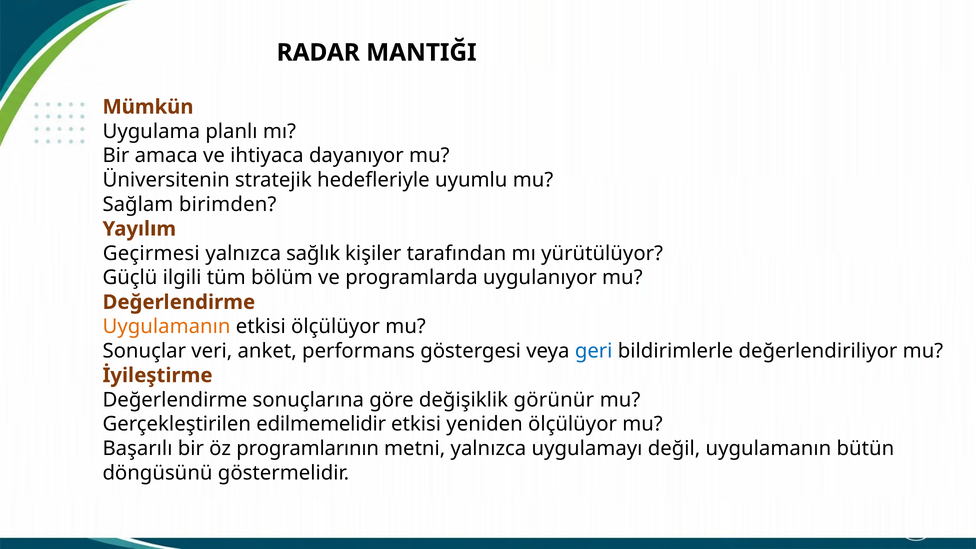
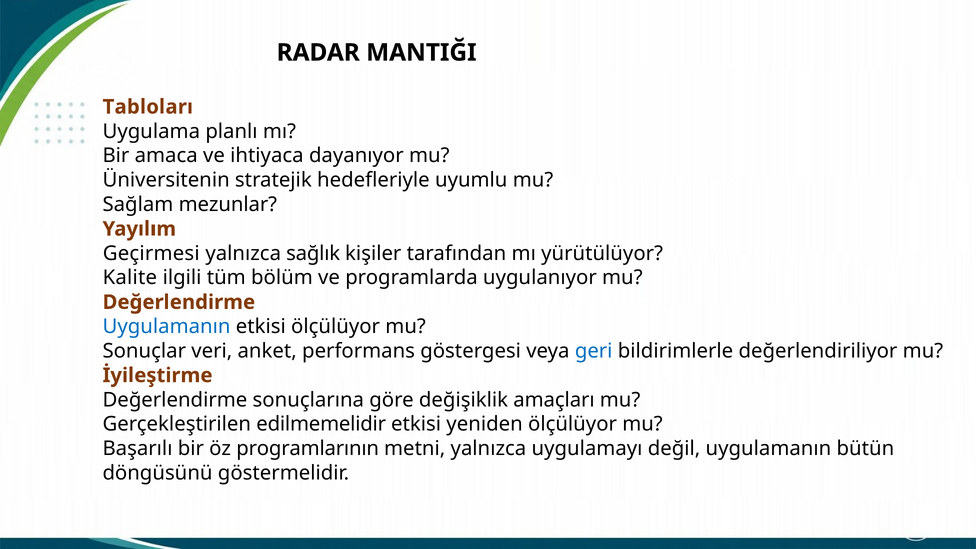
Mümkün: Mümkün -> Tabloları (148, 107)
birimden: birimden -> mezunlar (228, 205)
Güçlü: Güçlü -> Kalite (130, 278)
Uygulamanın colour: orange -> blue (167, 327)
görünür: görünür -> amaçları (554, 400)
